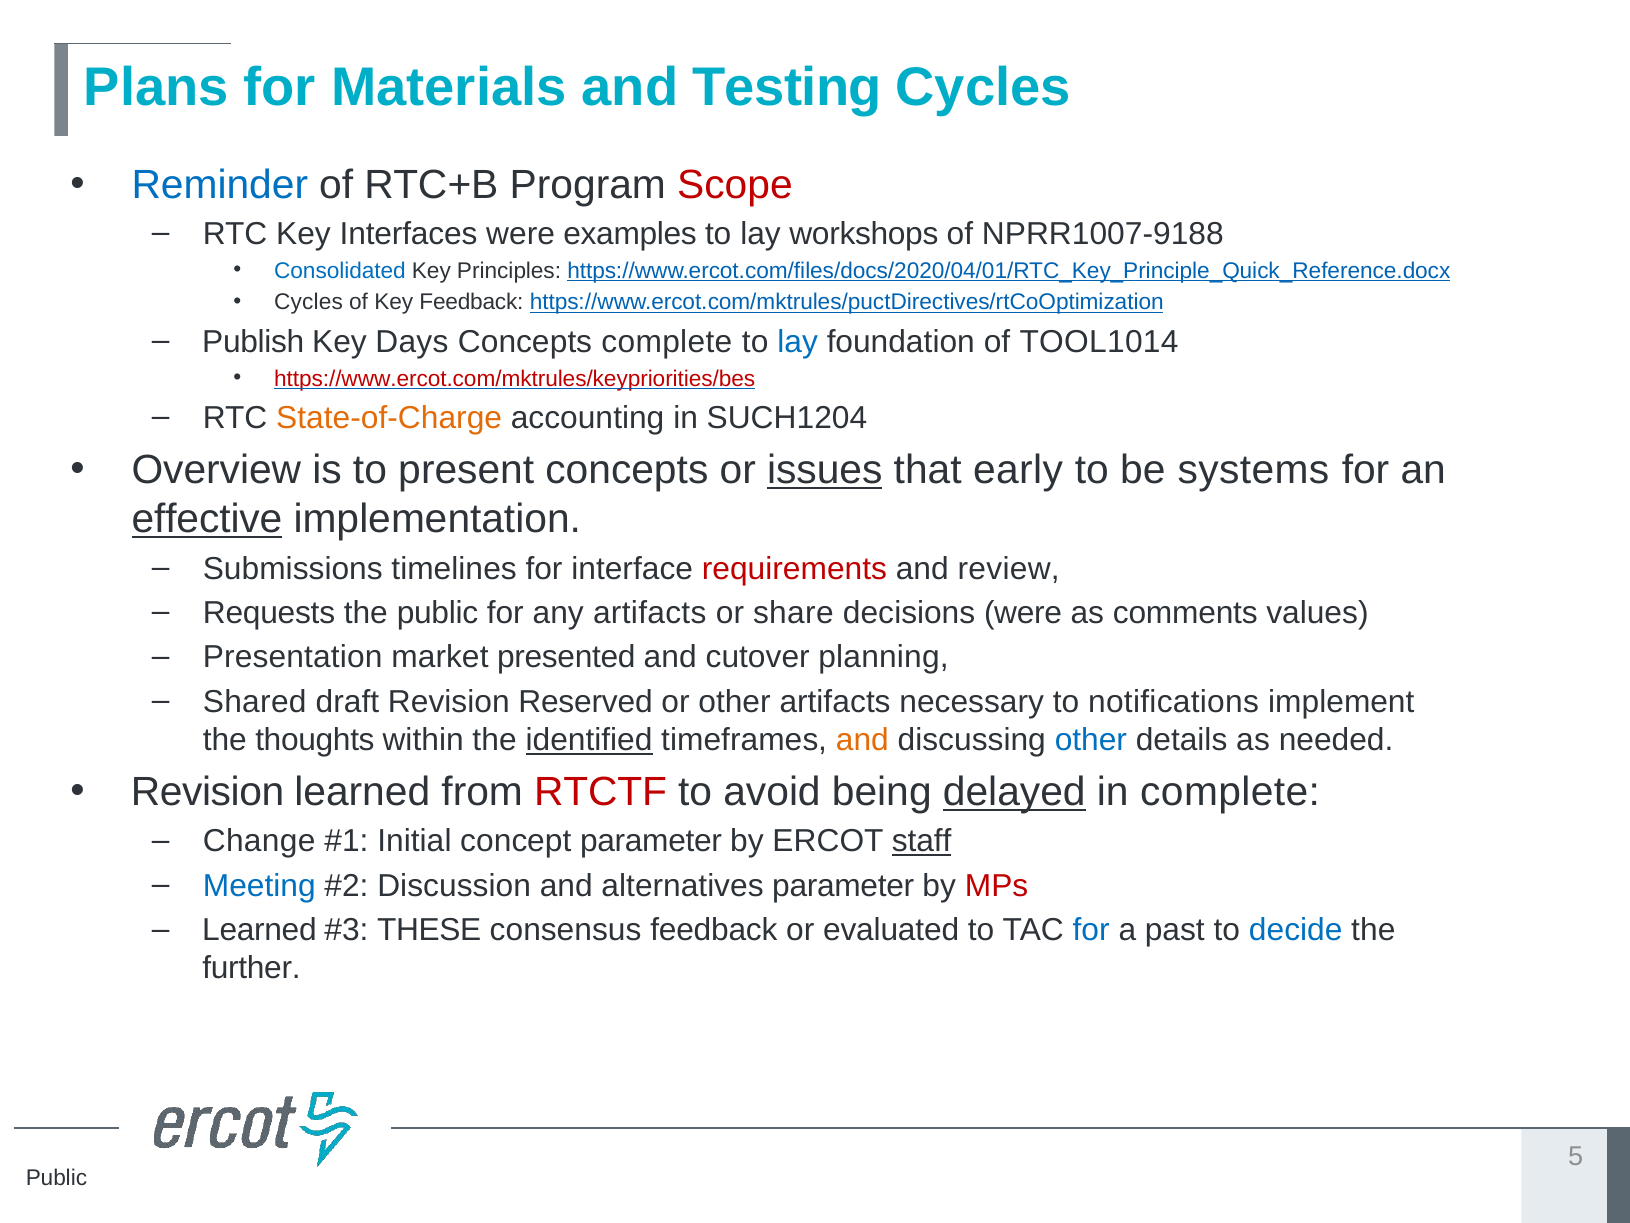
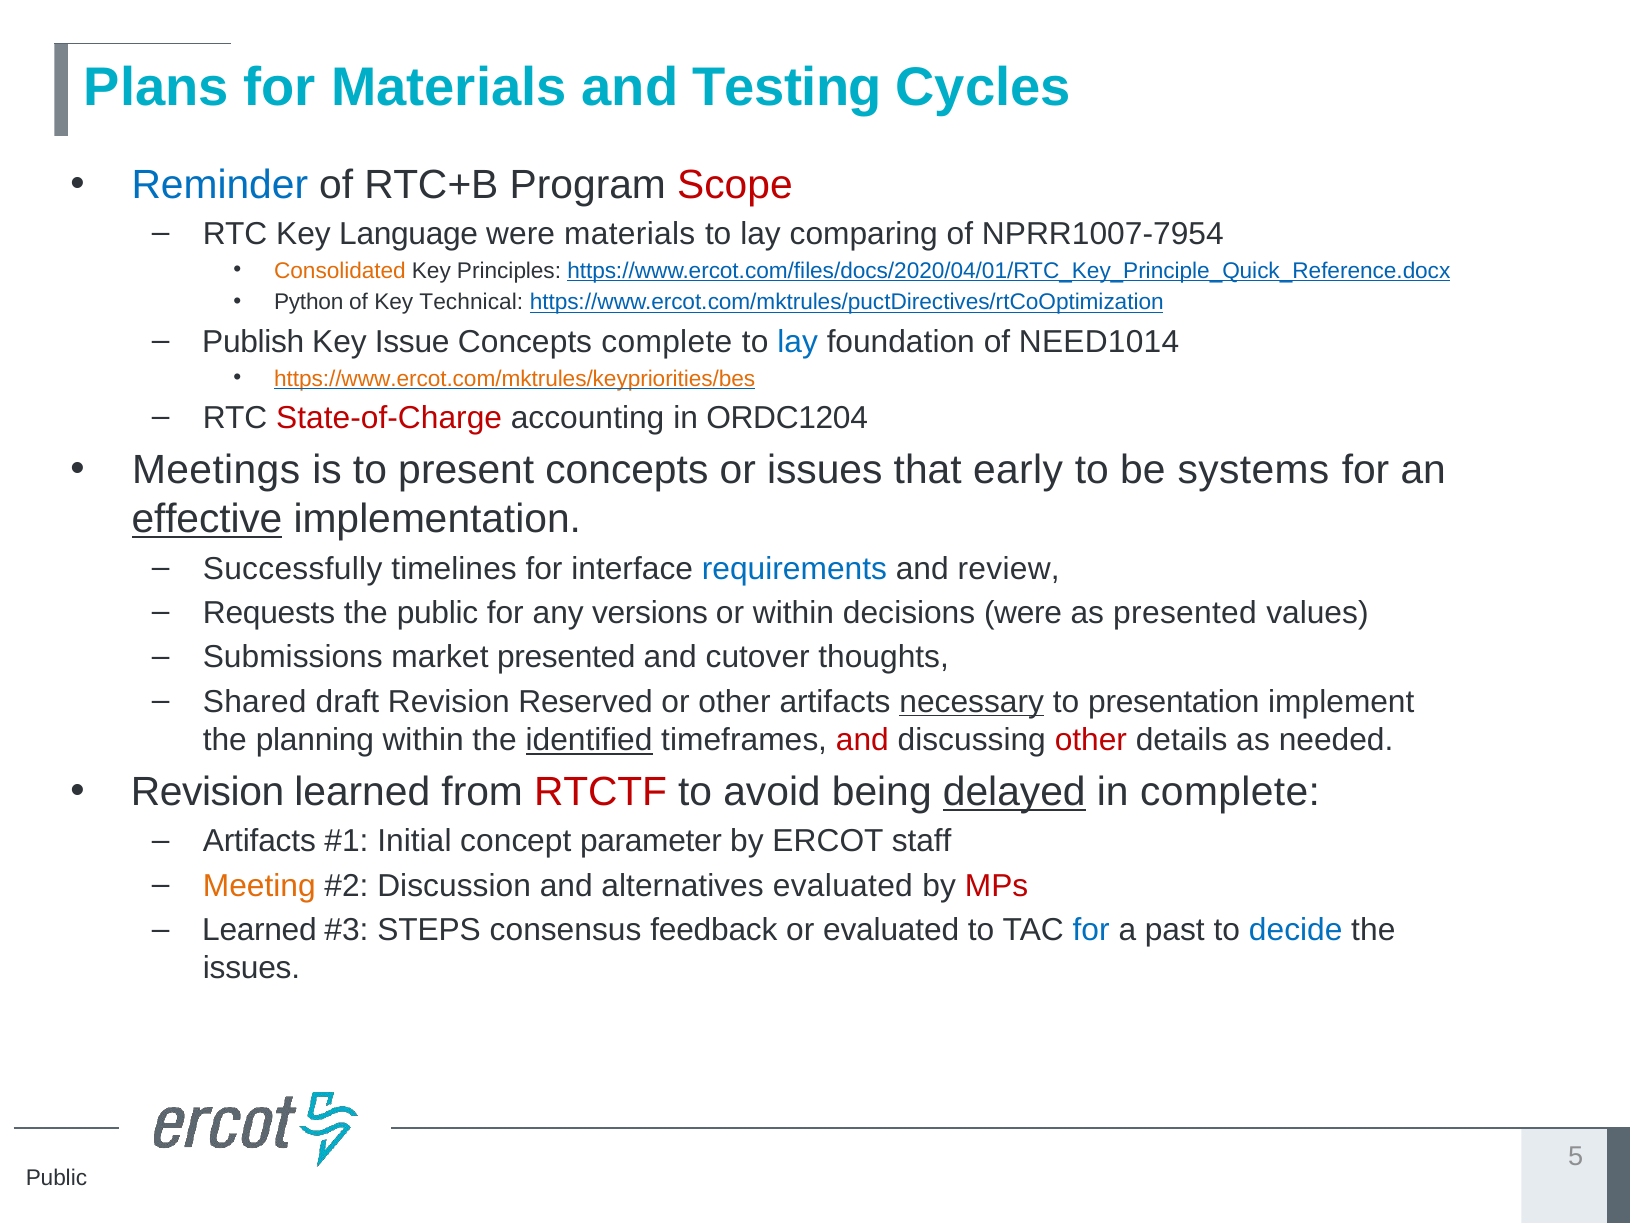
Interfaces: Interfaces -> Language (409, 234)
were examples: examples -> materials (630, 234)
workshops: workshops -> comparing (864, 234)
NPRR1007-9188: NPRR1007-9188 -> NPRR1007-7954 (1103, 234)
Consolidated colour: blue -> orange (340, 270)
Cycles: Cycles -> Python (309, 302)
Key Feedback: Feedback -> Technical (471, 302)
Days: Days -> Issue (412, 342)
TOOL1014: TOOL1014 -> NEED1014 (1099, 342)
https://www.ercot.com/mktrules/keypriorities/bes colour: red -> orange (515, 378)
State-of-Charge colour: orange -> red (389, 418)
SUCH1204: SUCH1204 -> ORDC1204 (787, 418)
Overview: Overview -> Meetings (216, 470)
issues underline: present -> none (825, 470)
Submissions: Submissions -> Successfully (293, 568)
requirements colour: red -> blue (794, 568)
any artifacts: artifacts -> versions (650, 613)
or share: share -> within (793, 613)
as comments: comments -> presented (1185, 613)
Presentation: Presentation -> Submissions (293, 657)
planning: planning -> thoughts (884, 657)
necessary underline: none -> present (972, 702)
notifications: notifications -> presentation (1174, 702)
thoughts: thoughts -> planning (315, 740)
and colour: orange -> red (862, 740)
other colour: blue -> red (1091, 740)
Change: Change -> Artifacts (259, 841)
staff underline: present -> none (922, 841)
Meeting colour: blue -> orange (259, 886)
alternatives parameter: parameter -> evaluated (843, 886)
THESE: THESE -> STEPS (429, 930)
further: further -> issues (251, 968)
